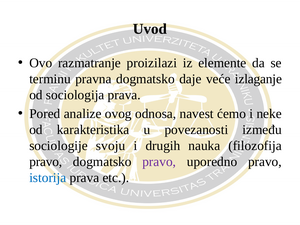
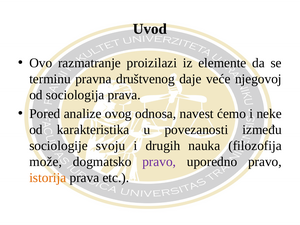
pravna dogmatsko: dogmatsko -> društvenog (145, 79)
izlaganje: izlaganje -> njegovoj (258, 79)
pravo: pravo -> može (46, 162)
istorija colour: blue -> orange (48, 178)
